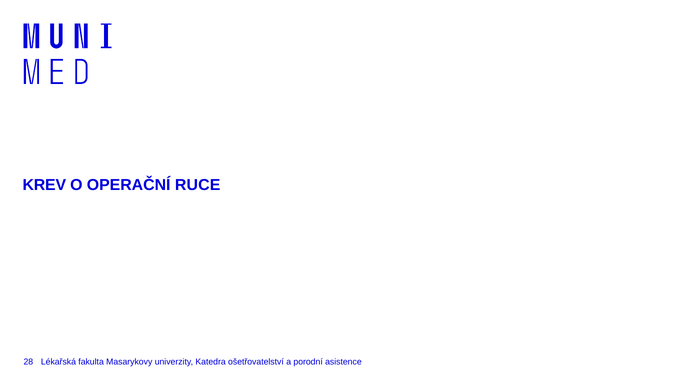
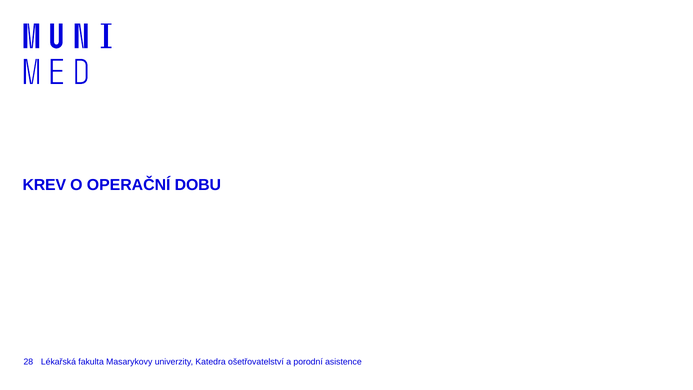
RUCE: RUCE -> DOBU (198, 185)
